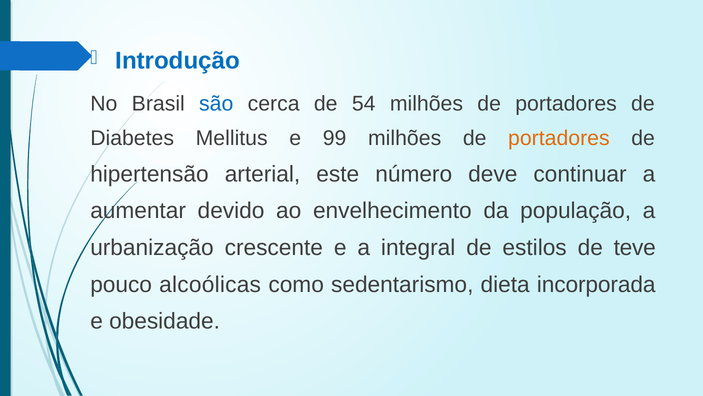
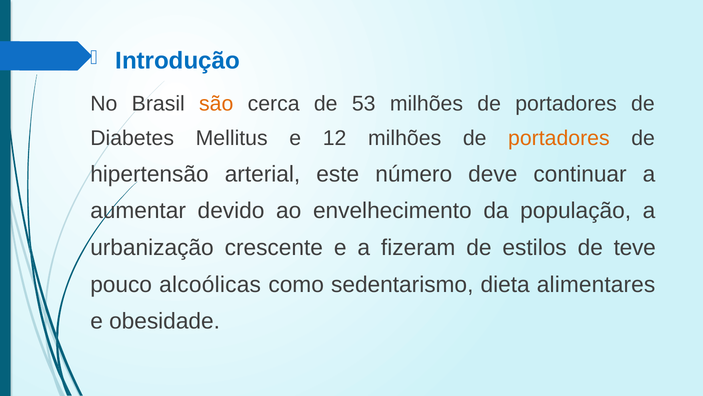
são colour: blue -> orange (216, 103)
54: 54 -> 53 (364, 103)
99: 99 -> 12 (335, 138)
integral: integral -> fizeram (418, 247)
incorporada: incorporada -> alimentares (596, 284)
